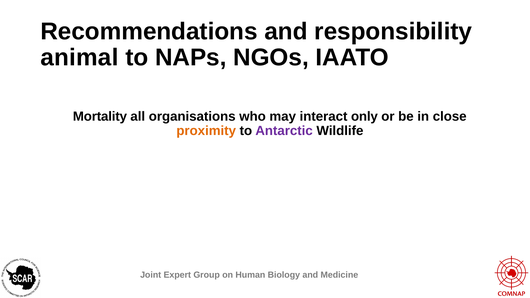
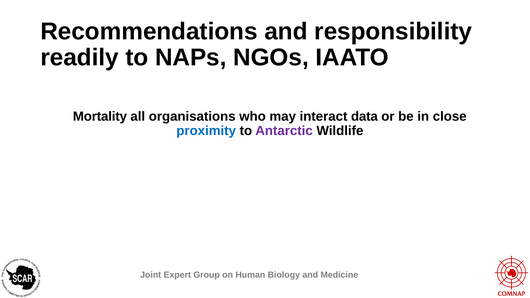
animal: animal -> readily (80, 58)
only: only -> data (364, 117)
proximity colour: orange -> blue (206, 131)
